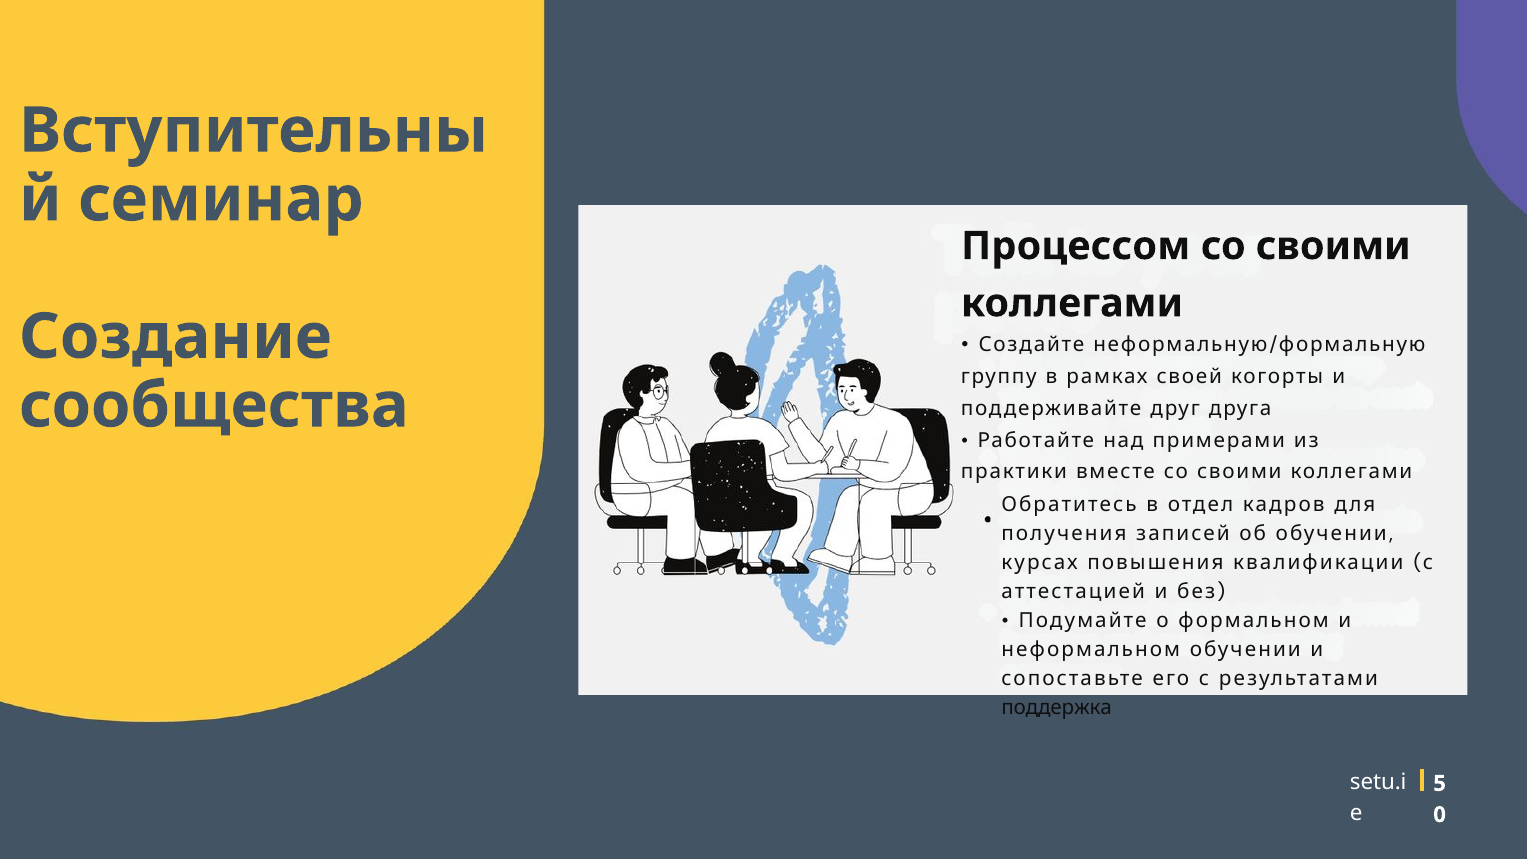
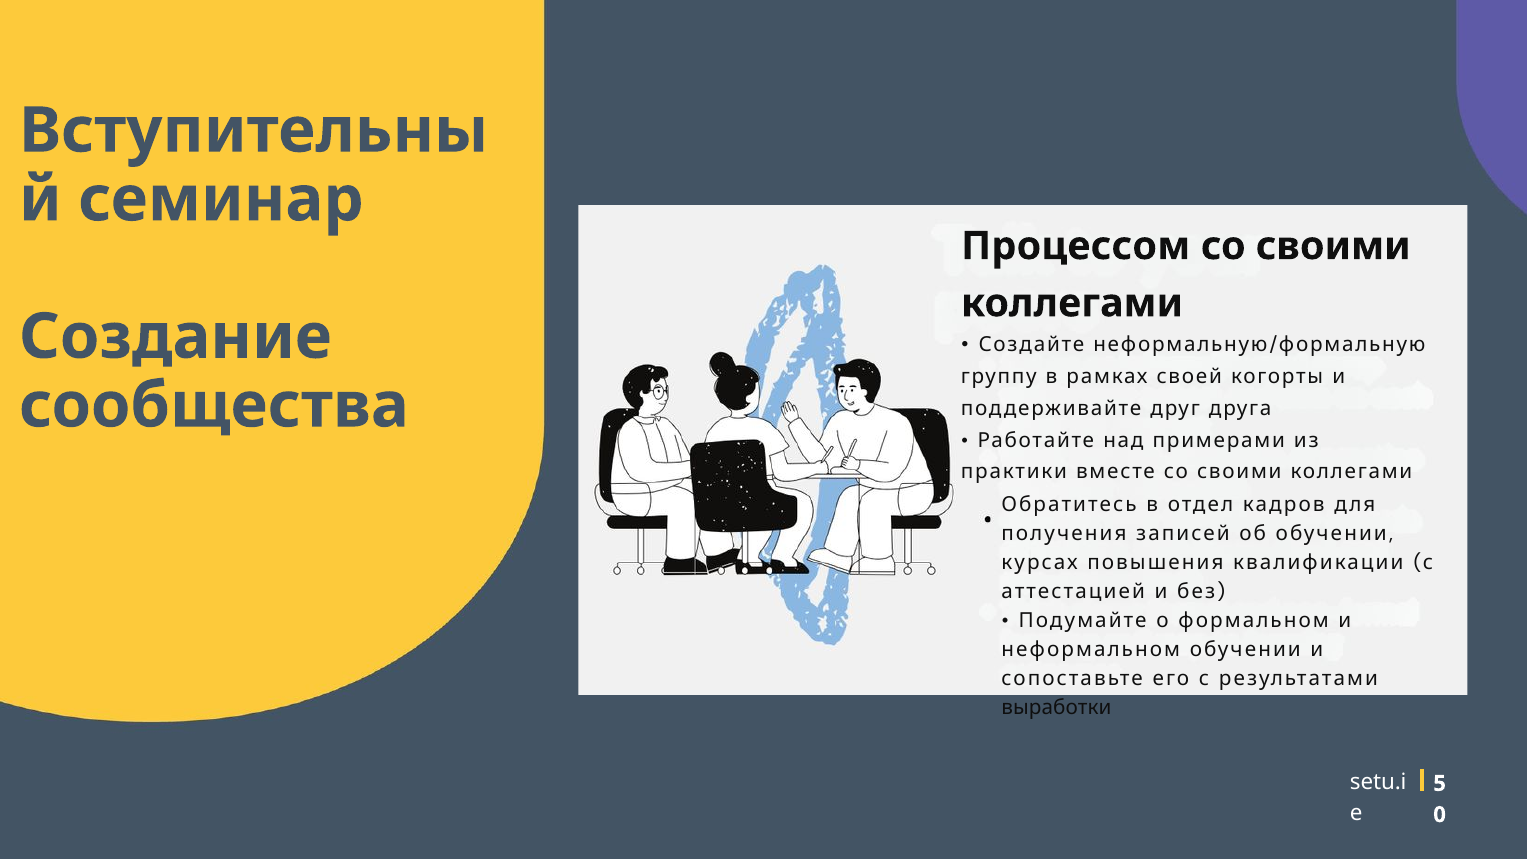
поддержка: поддержка -> выработки (1056, 707)
